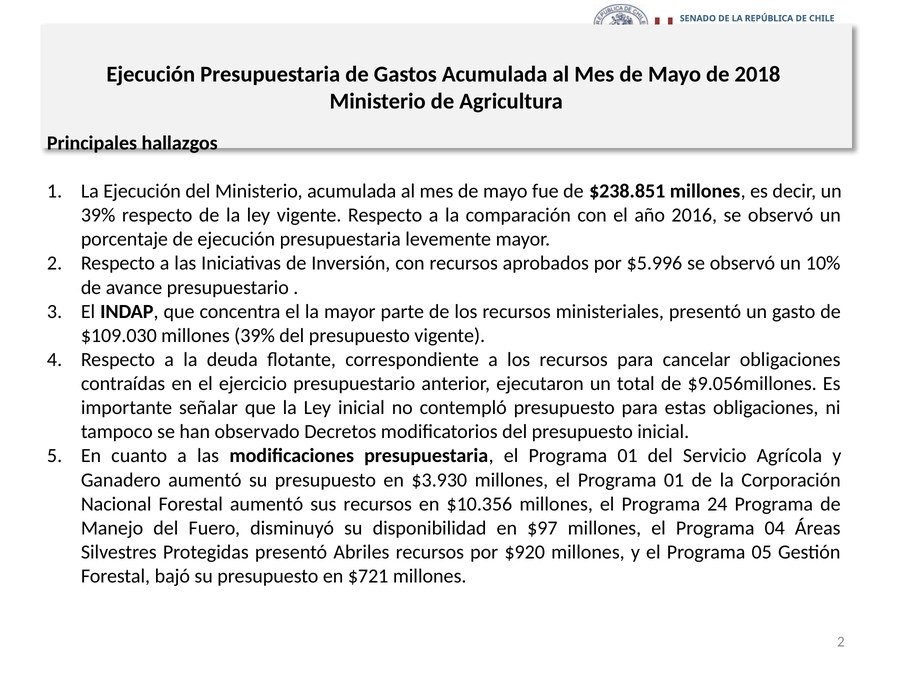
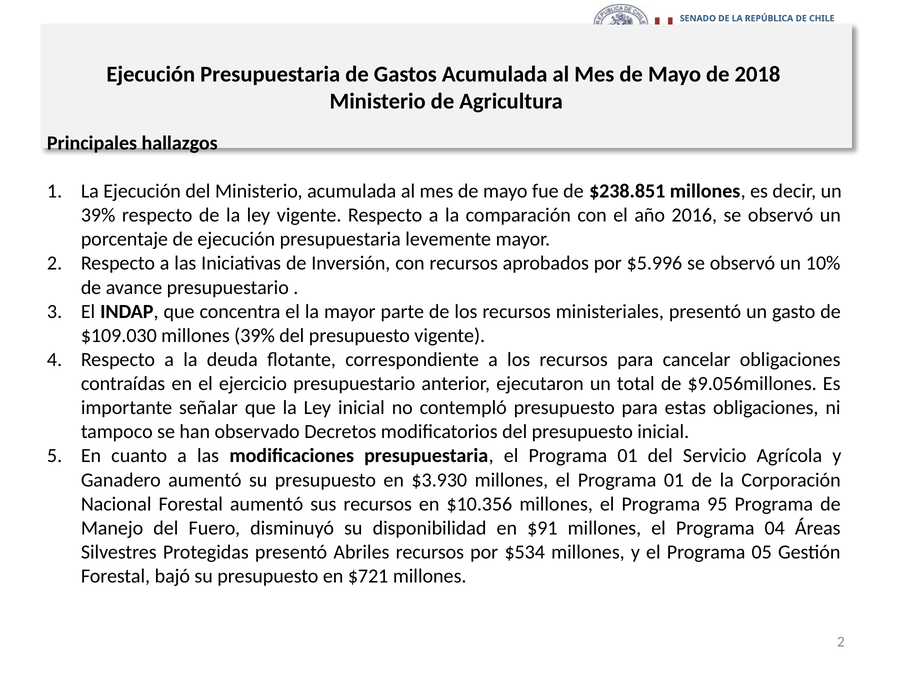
24: 24 -> 95 (717, 504)
$97: $97 -> $91 (542, 528)
$920: $920 -> $534 (525, 552)
